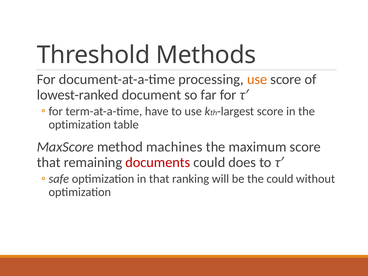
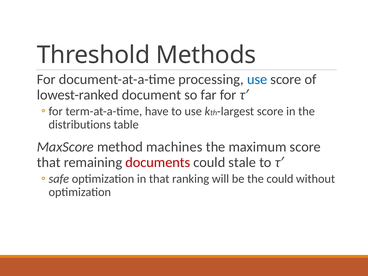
use colour: orange -> blue (257, 79)
optimization: optimization -> distributions (80, 124)
does: does -> stale (242, 162)
